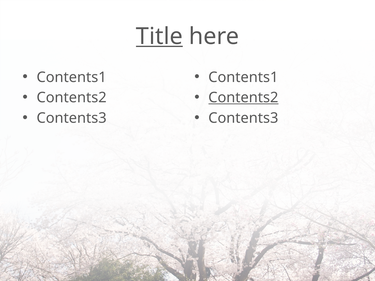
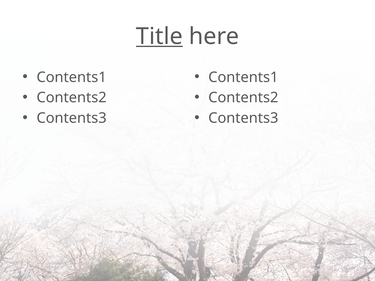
Contents2 underline: present -> none (243, 98)
